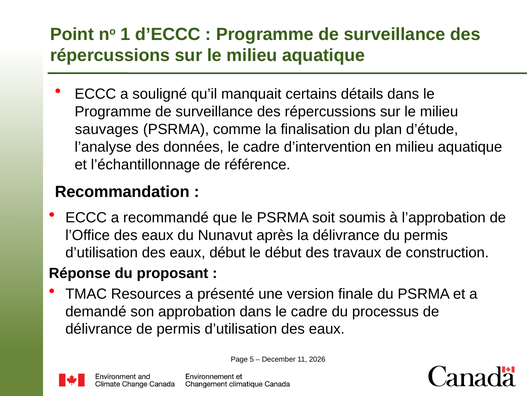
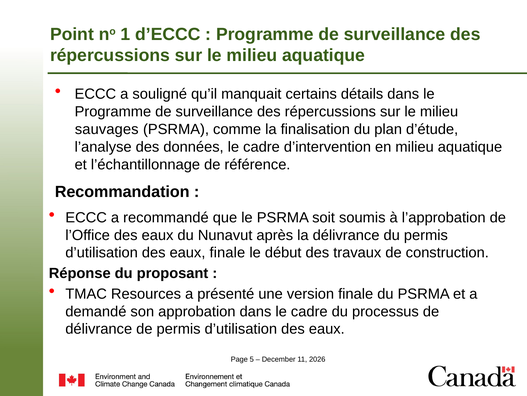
eaux début: début -> finale (227, 252)
